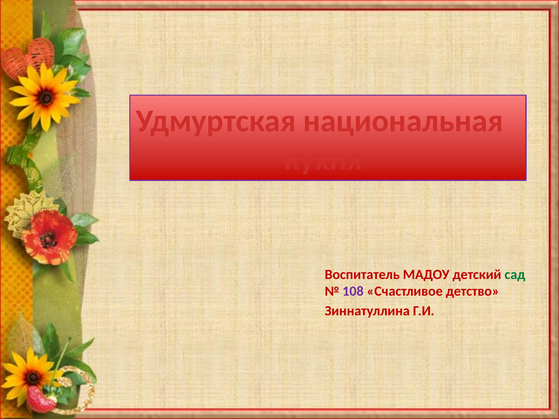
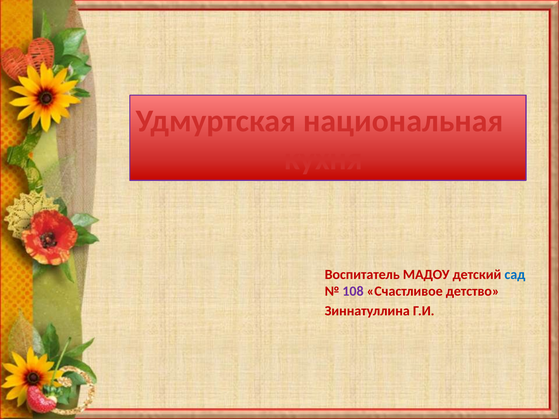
сад colour: green -> blue (515, 275)
